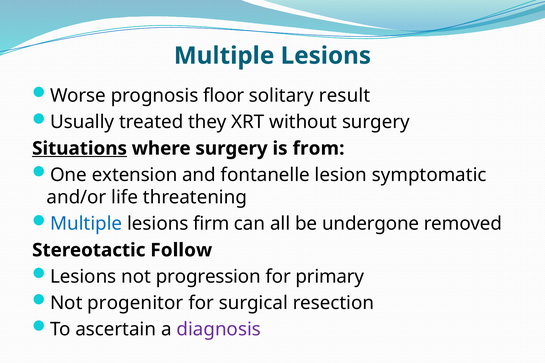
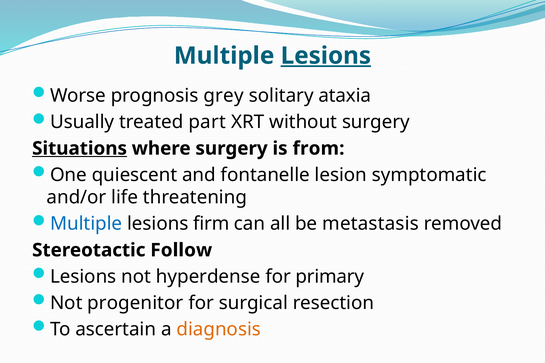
Lesions underline: none -> present (326, 56)
floor: floor -> grey (224, 96)
result: result -> ataxia (345, 96)
they: they -> part (207, 122)
extension: extension -> quiescent (134, 175)
undergone: undergone -> metastasis (371, 224)
progression: progression -> hyperdense (208, 277)
diagnosis colour: purple -> orange (219, 330)
